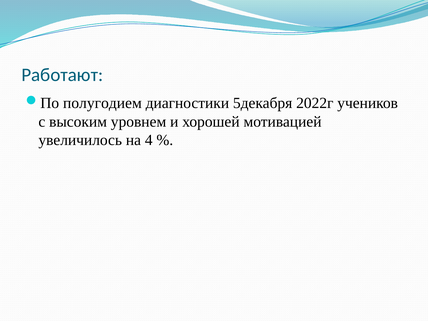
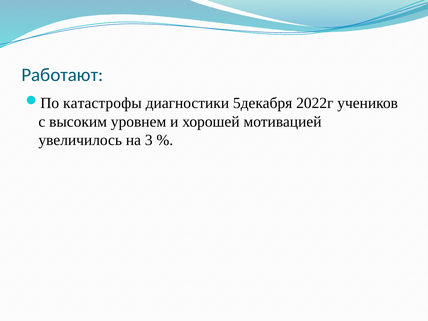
полугодием: полугодием -> катастрофы (102, 103)
4: 4 -> 3 (149, 140)
